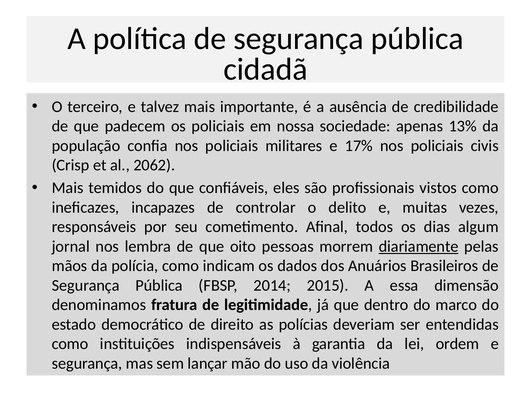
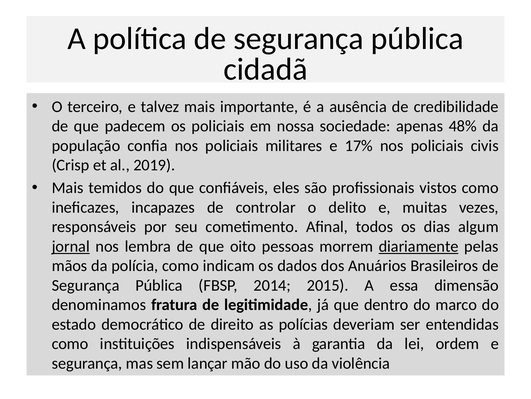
13%: 13% -> 48% (463, 126)
2062: 2062 -> 2019 (154, 165)
jornal underline: none -> present (71, 246)
